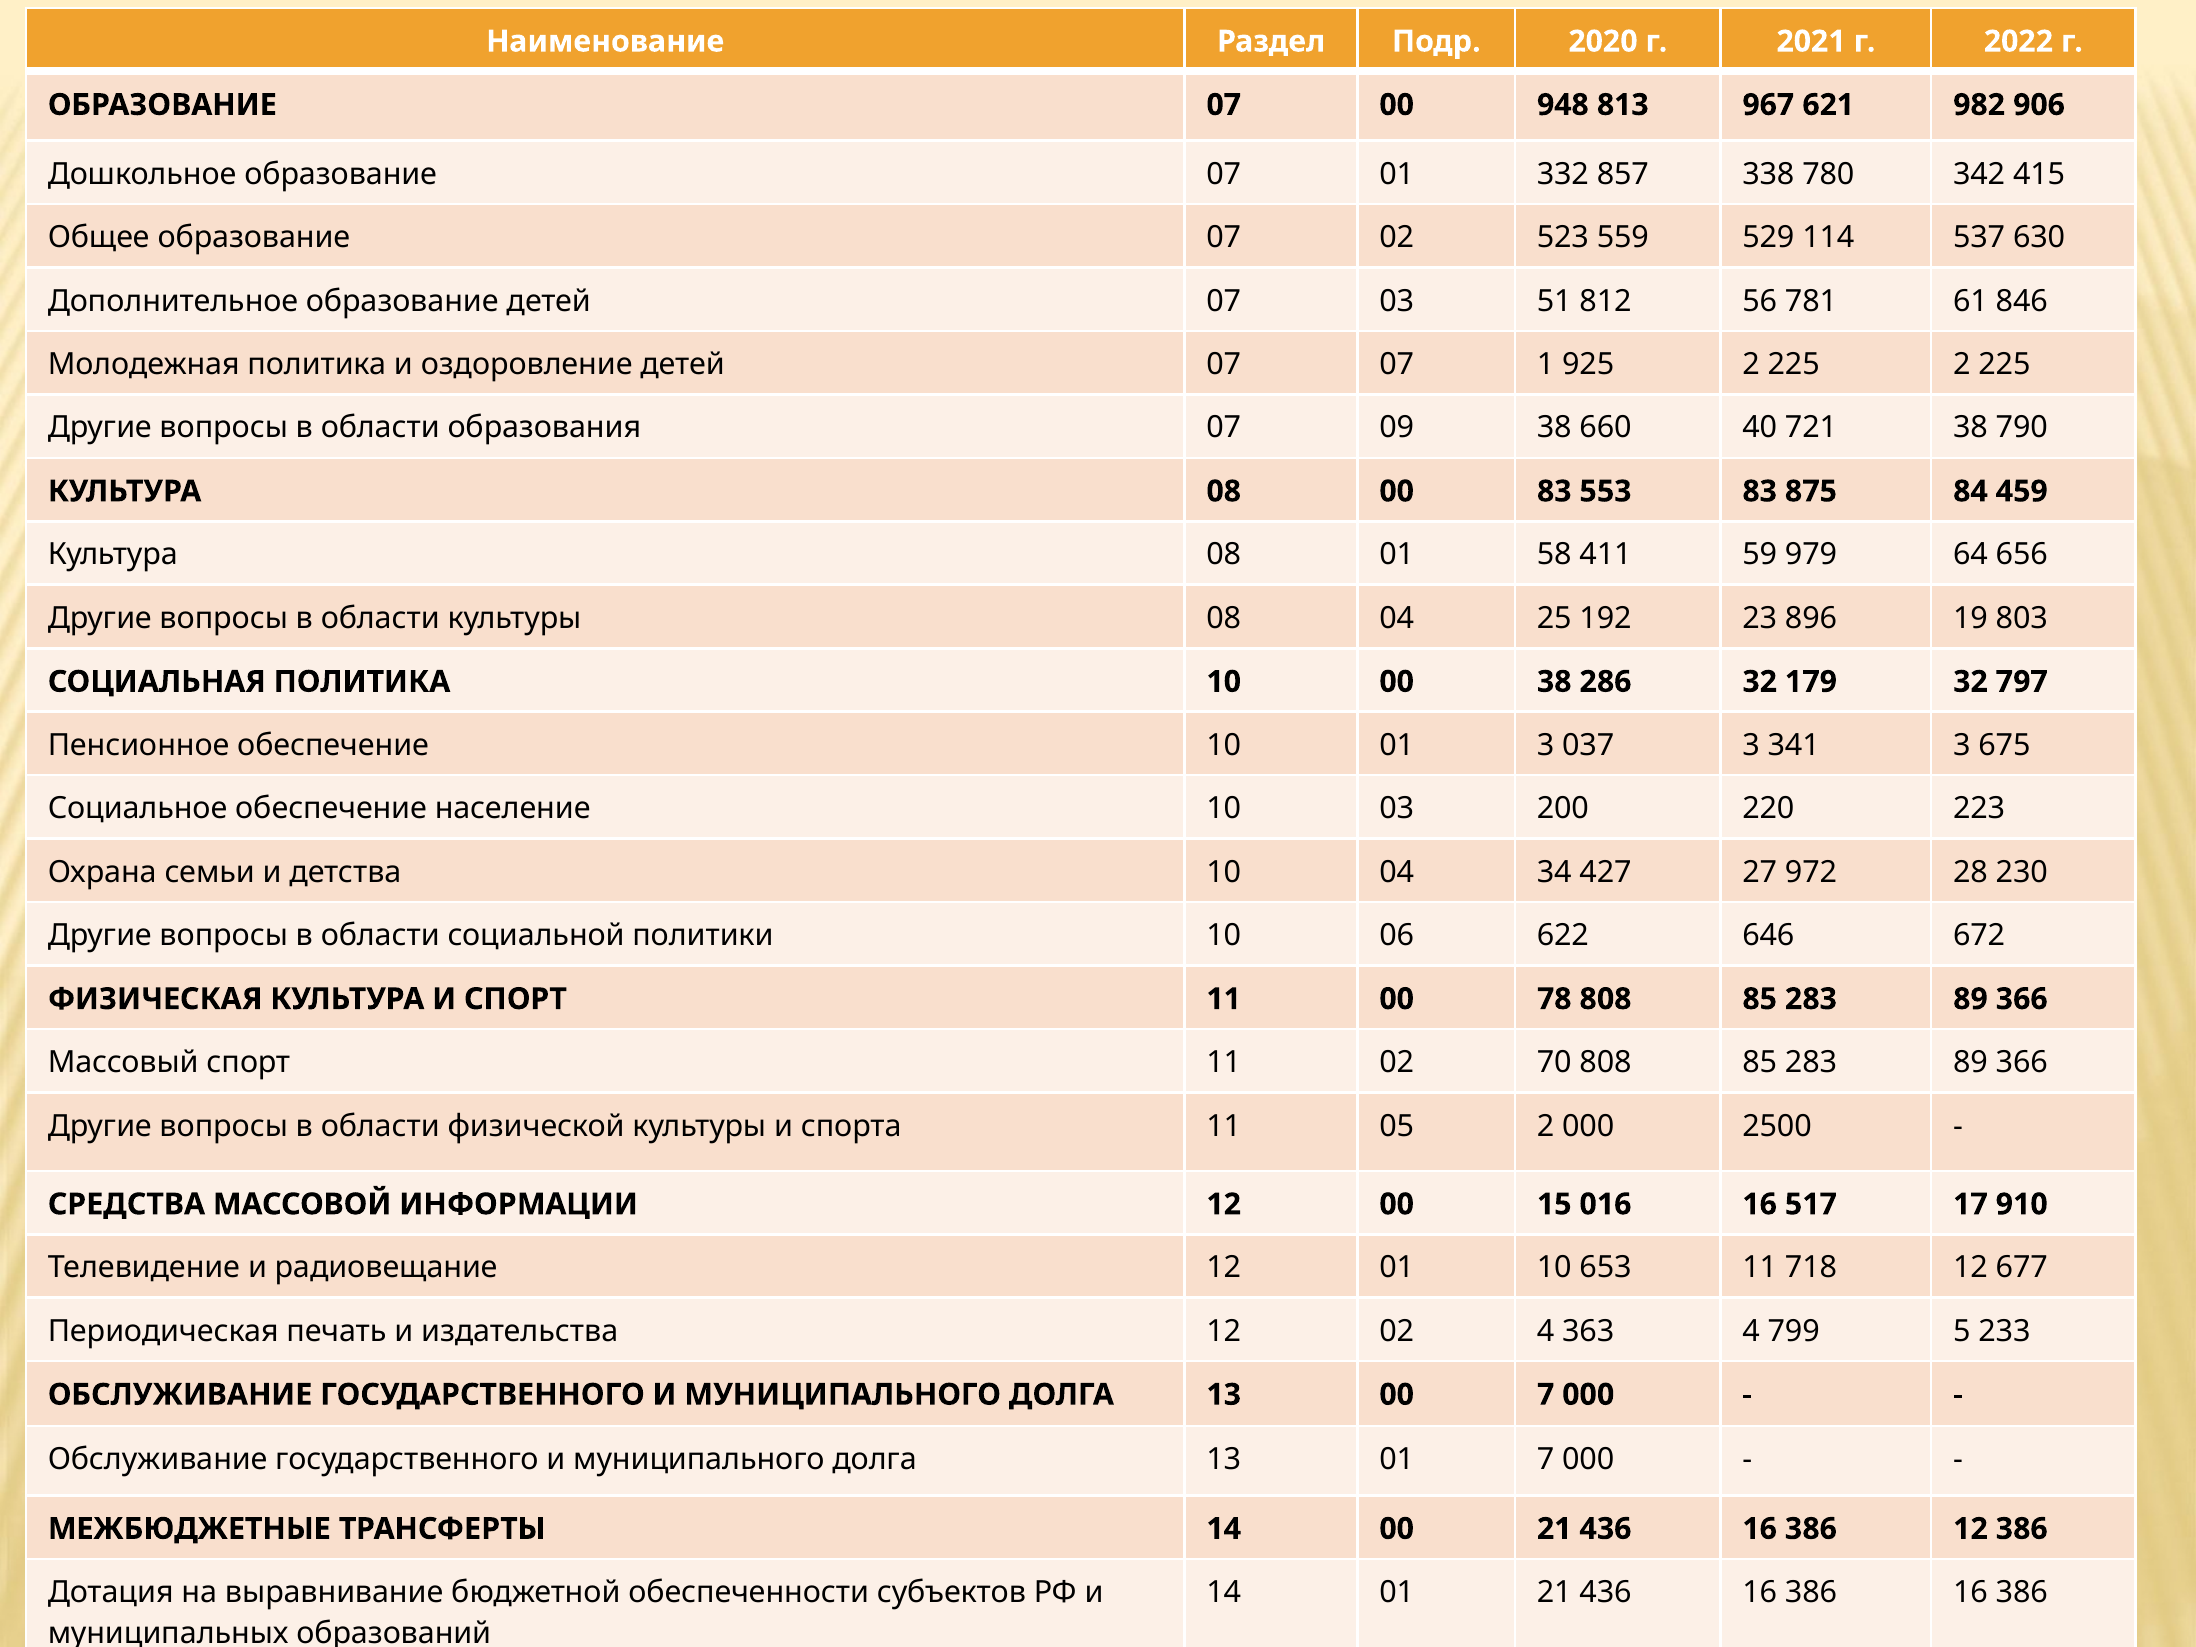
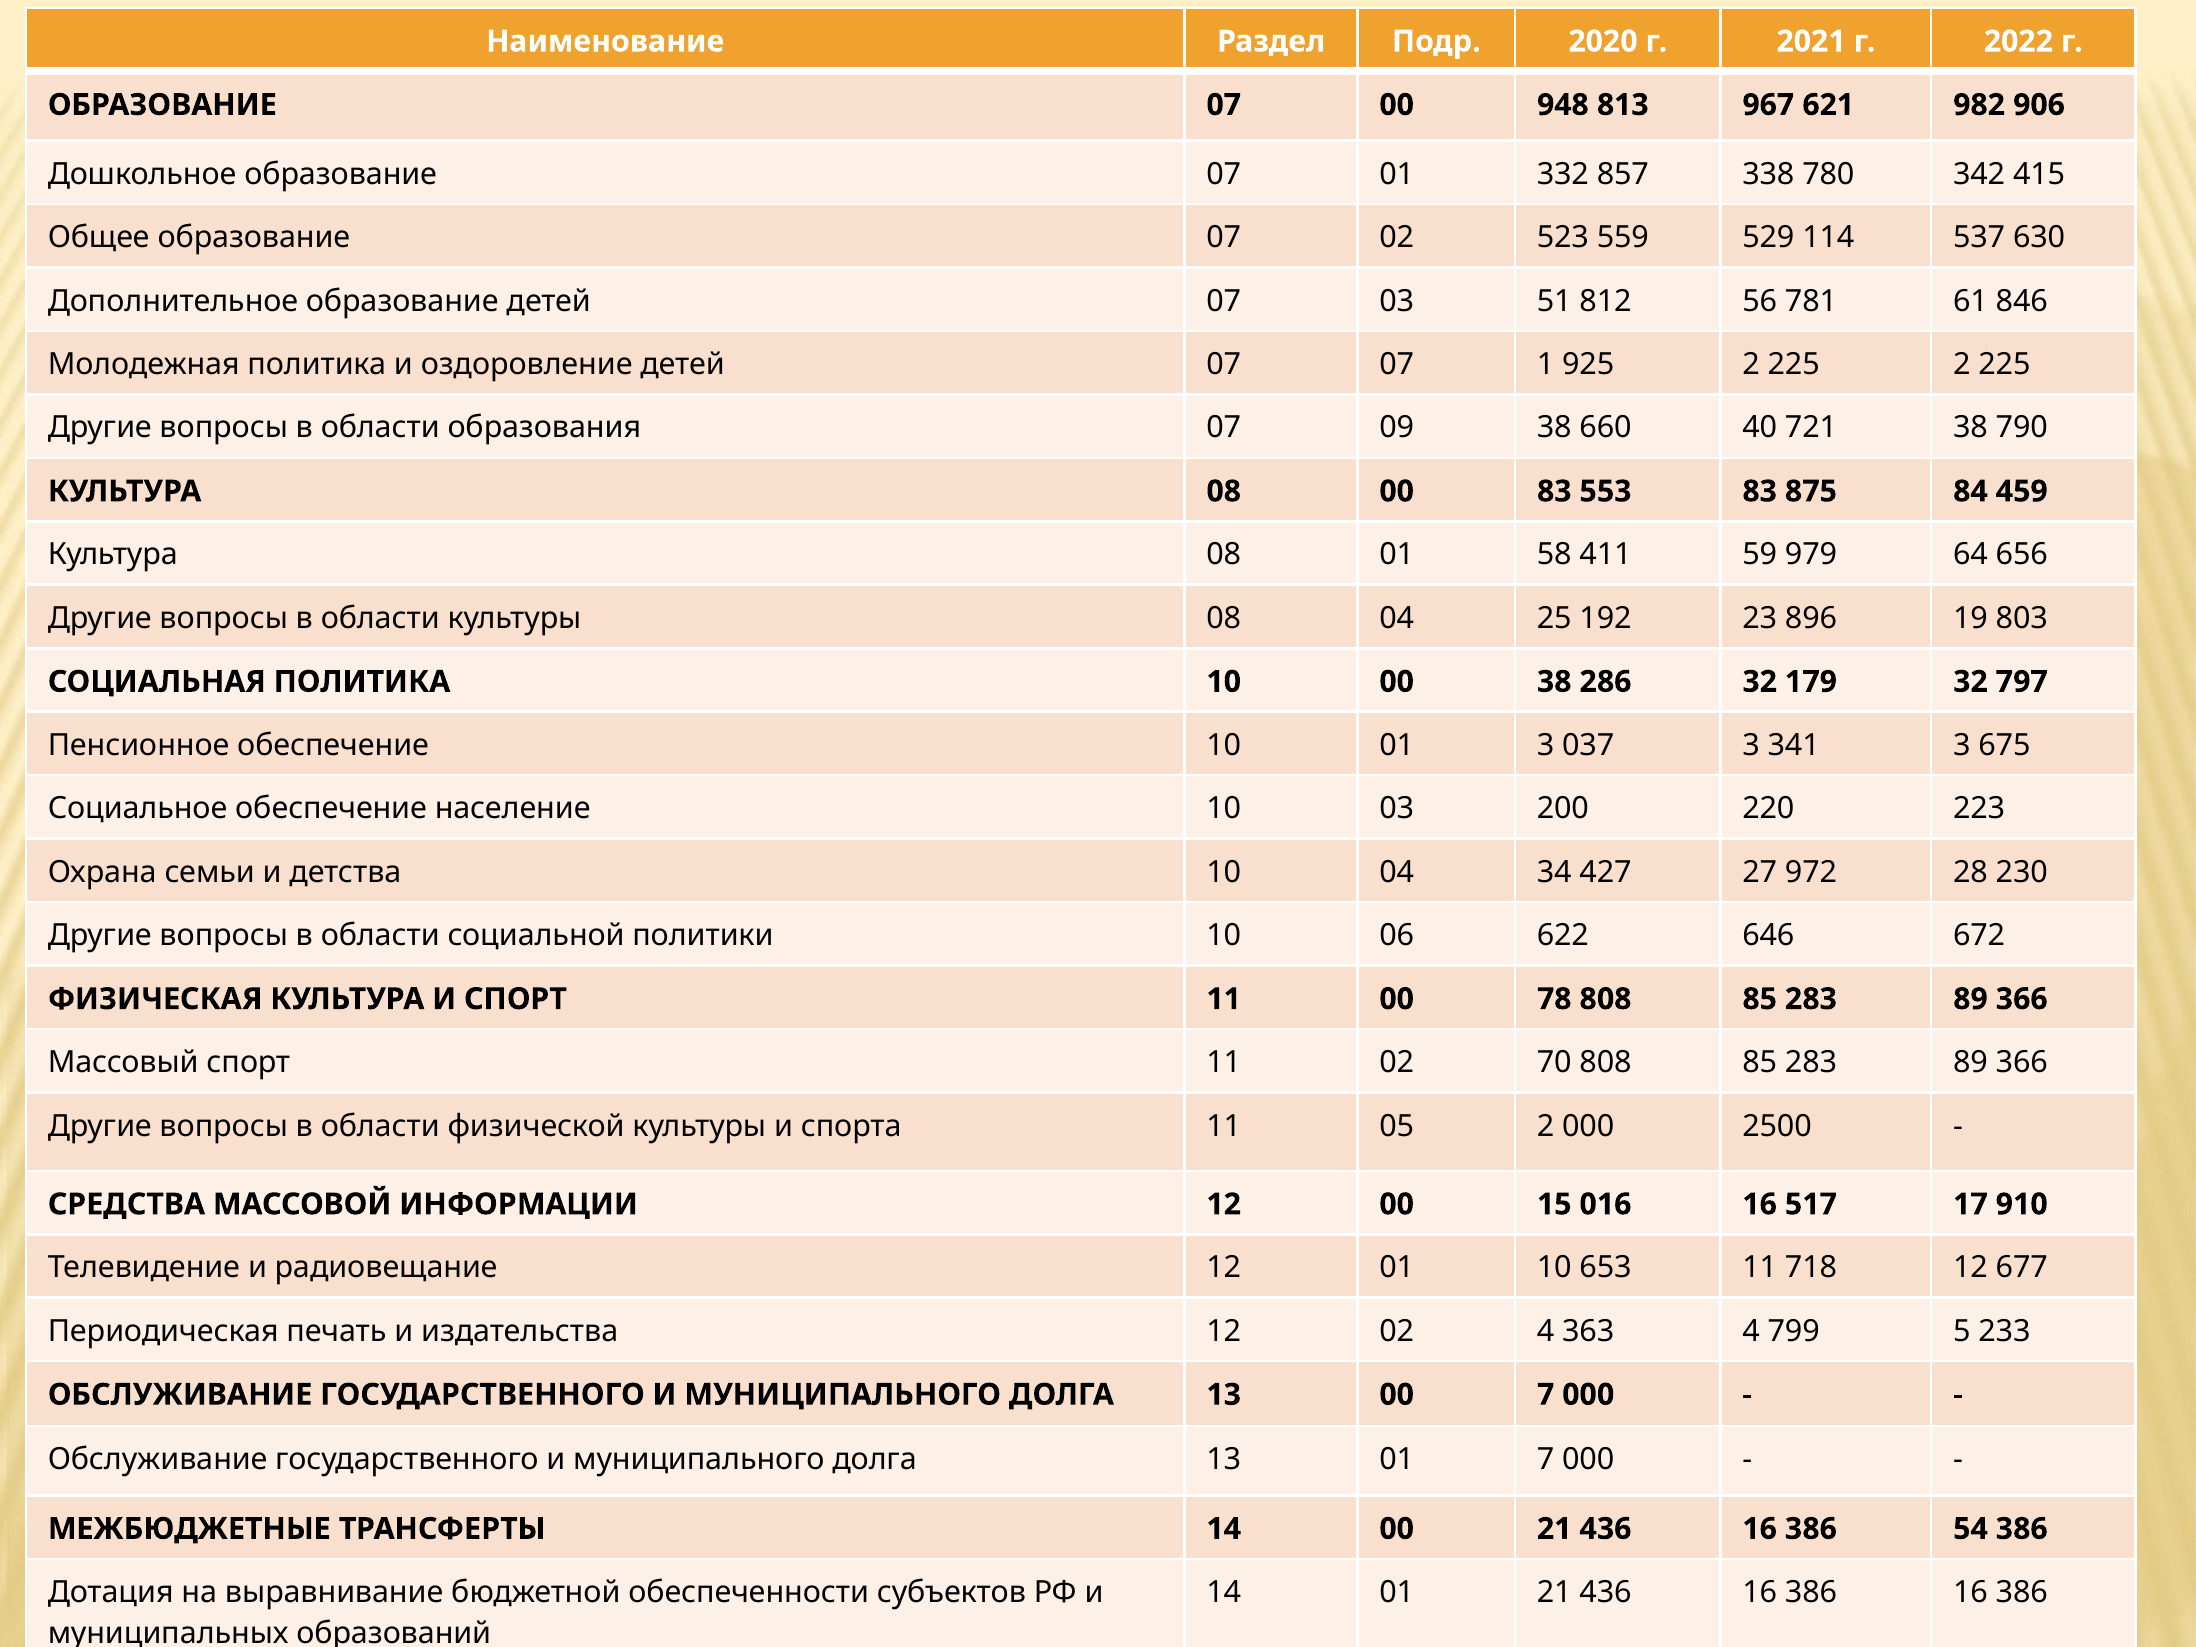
386 12: 12 -> 54 (1971, 1529)
